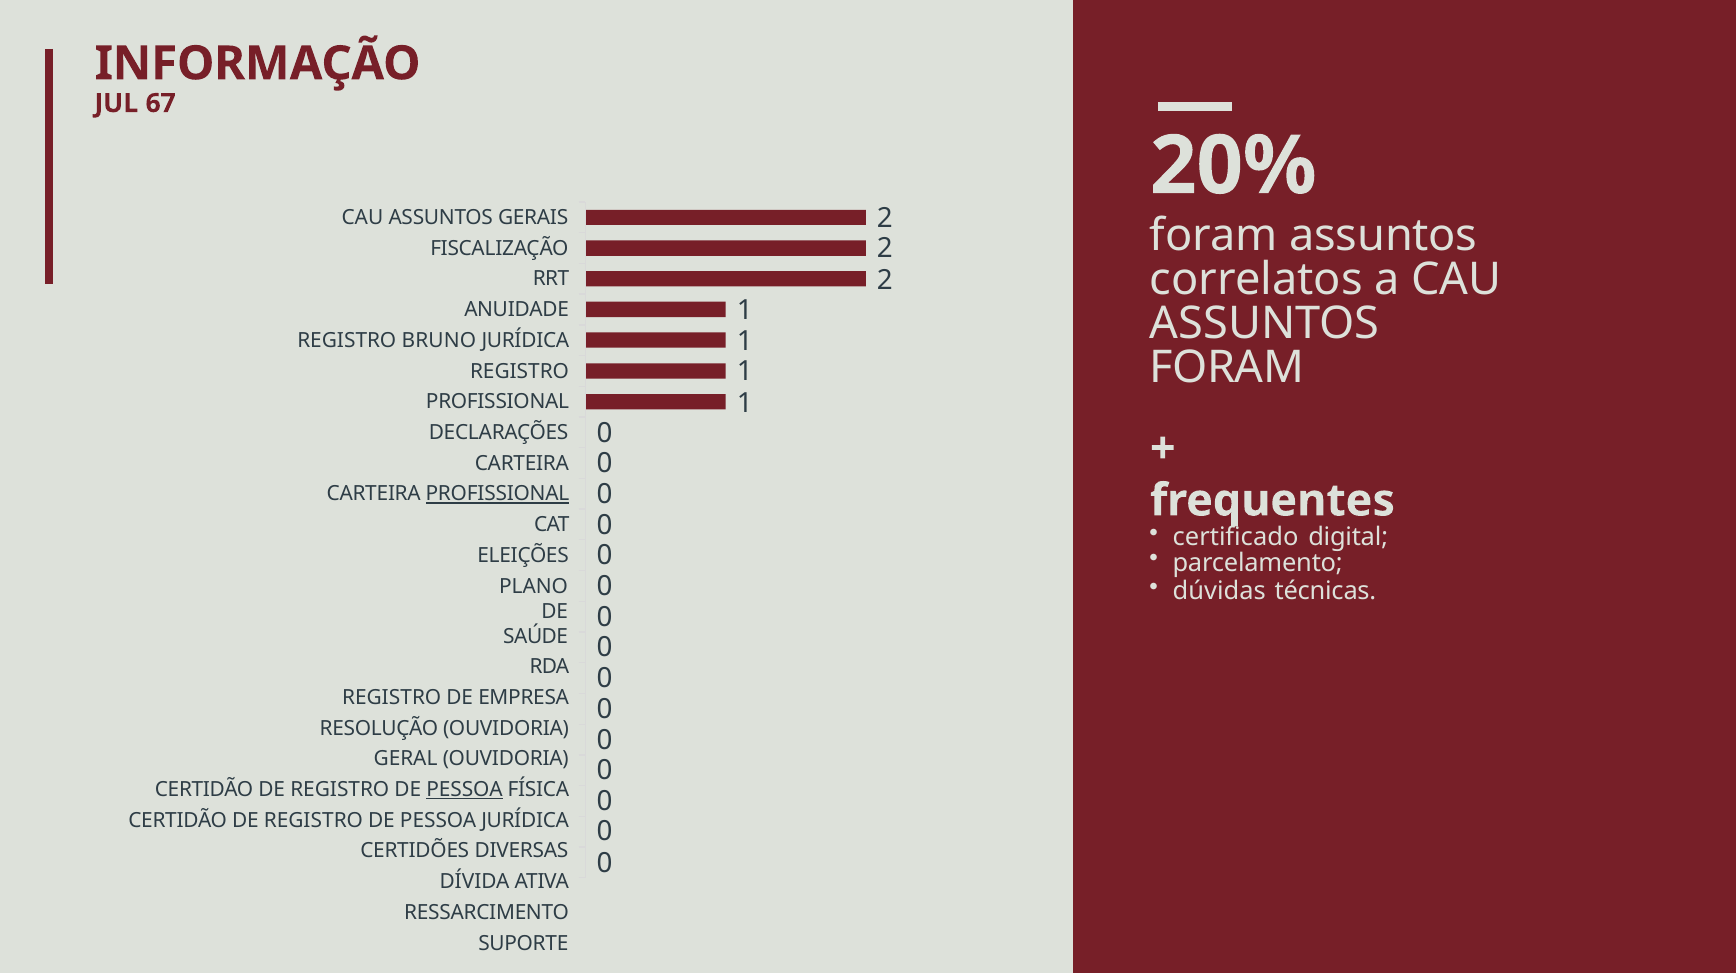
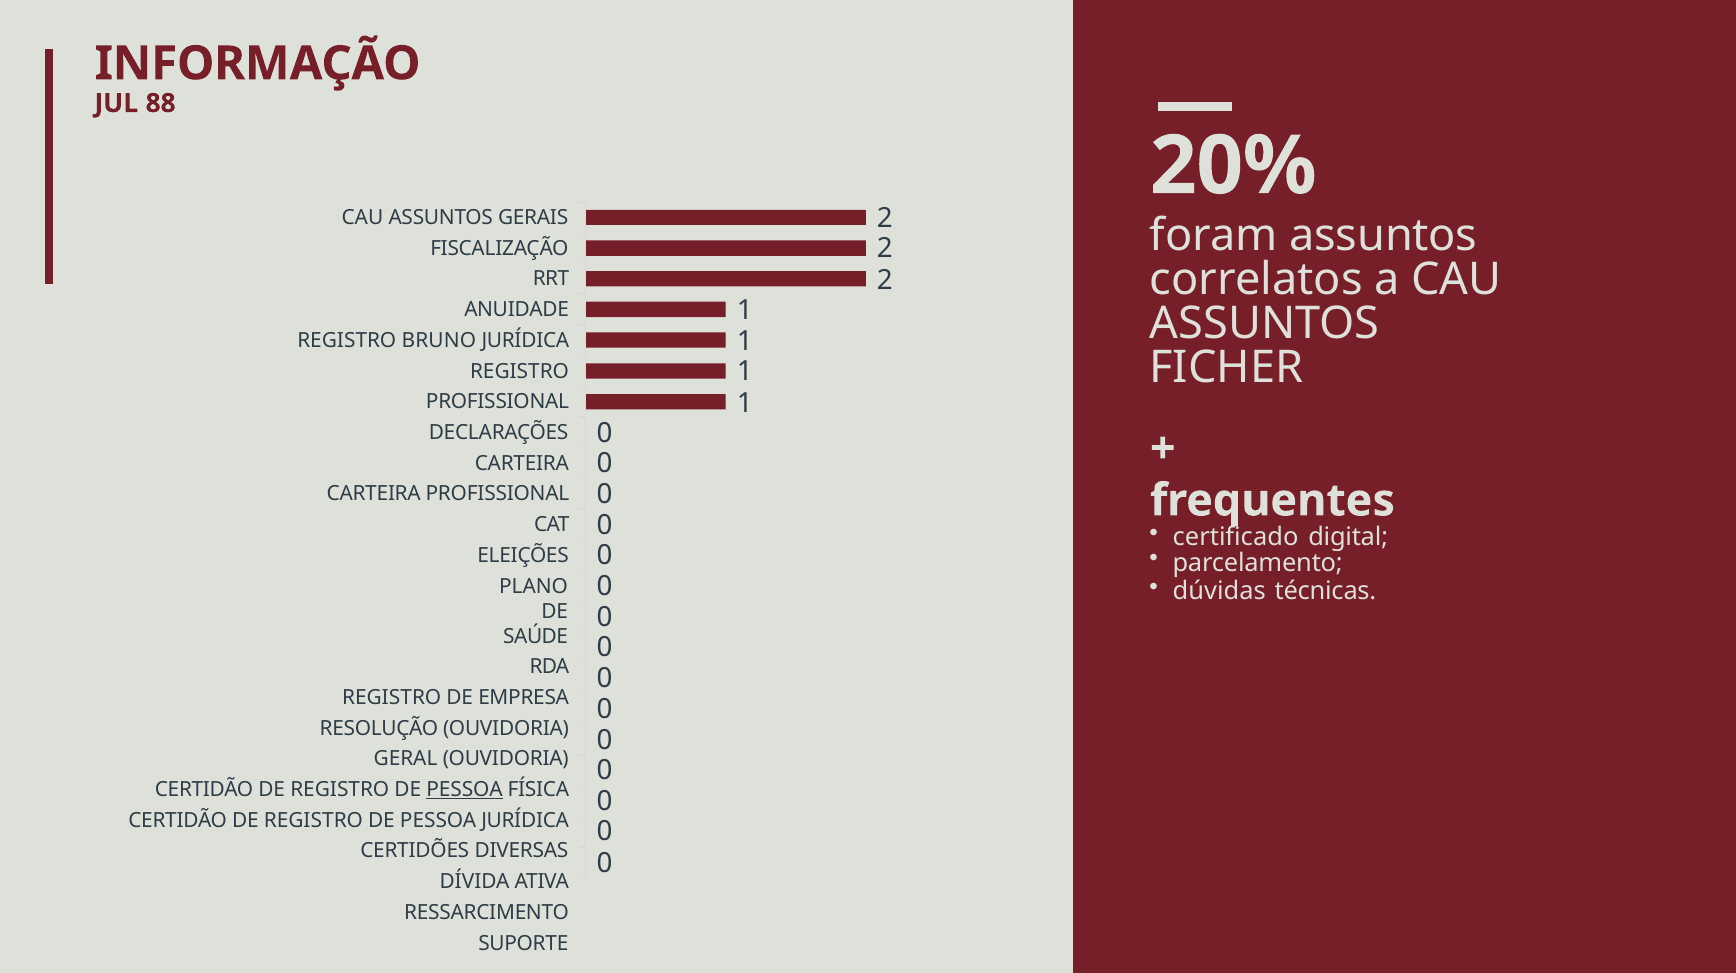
67: 67 -> 88 (161, 103)
FORAM: FORAM -> FICHER (1227, 367)
PROFISSIONAL underline: present -> none (497, 494)
